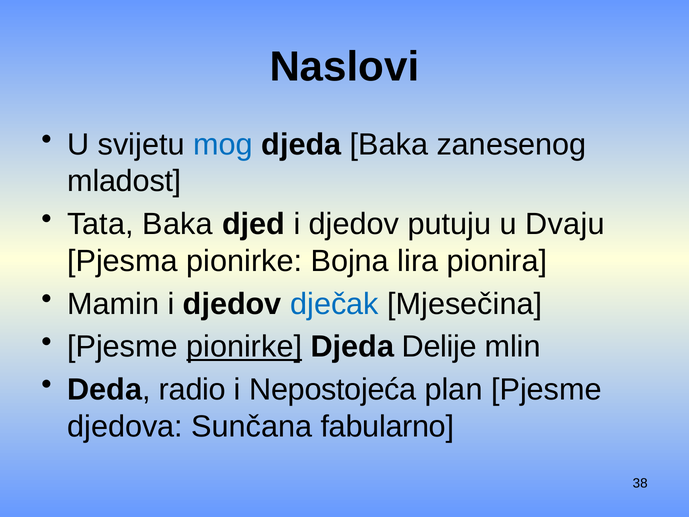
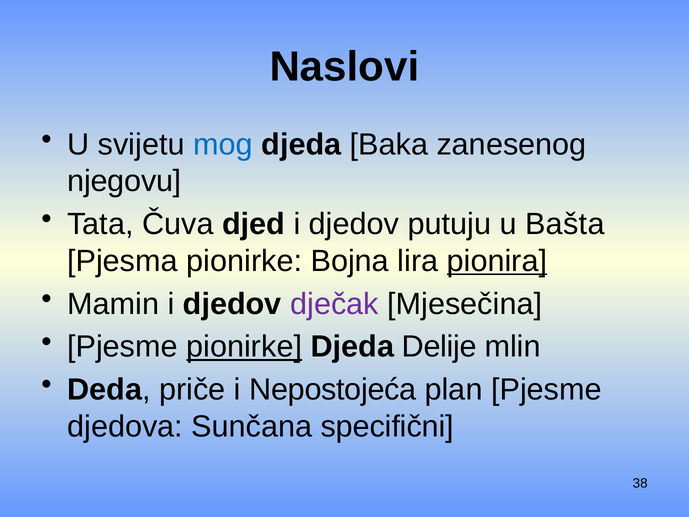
mladost: mladost -> njegovu (124, 181)
Tata Baka: Baka -> Čuva (178, 224)
Dvaju: Dvaju -> Bašta (565, 224)
pionira underline: none -> present (497, 261)
dječak colour: blue -> purple (334, 304)
radio: radio -> priče (192, 390)
fabularno: fabularno -> specifični (387, 426)
